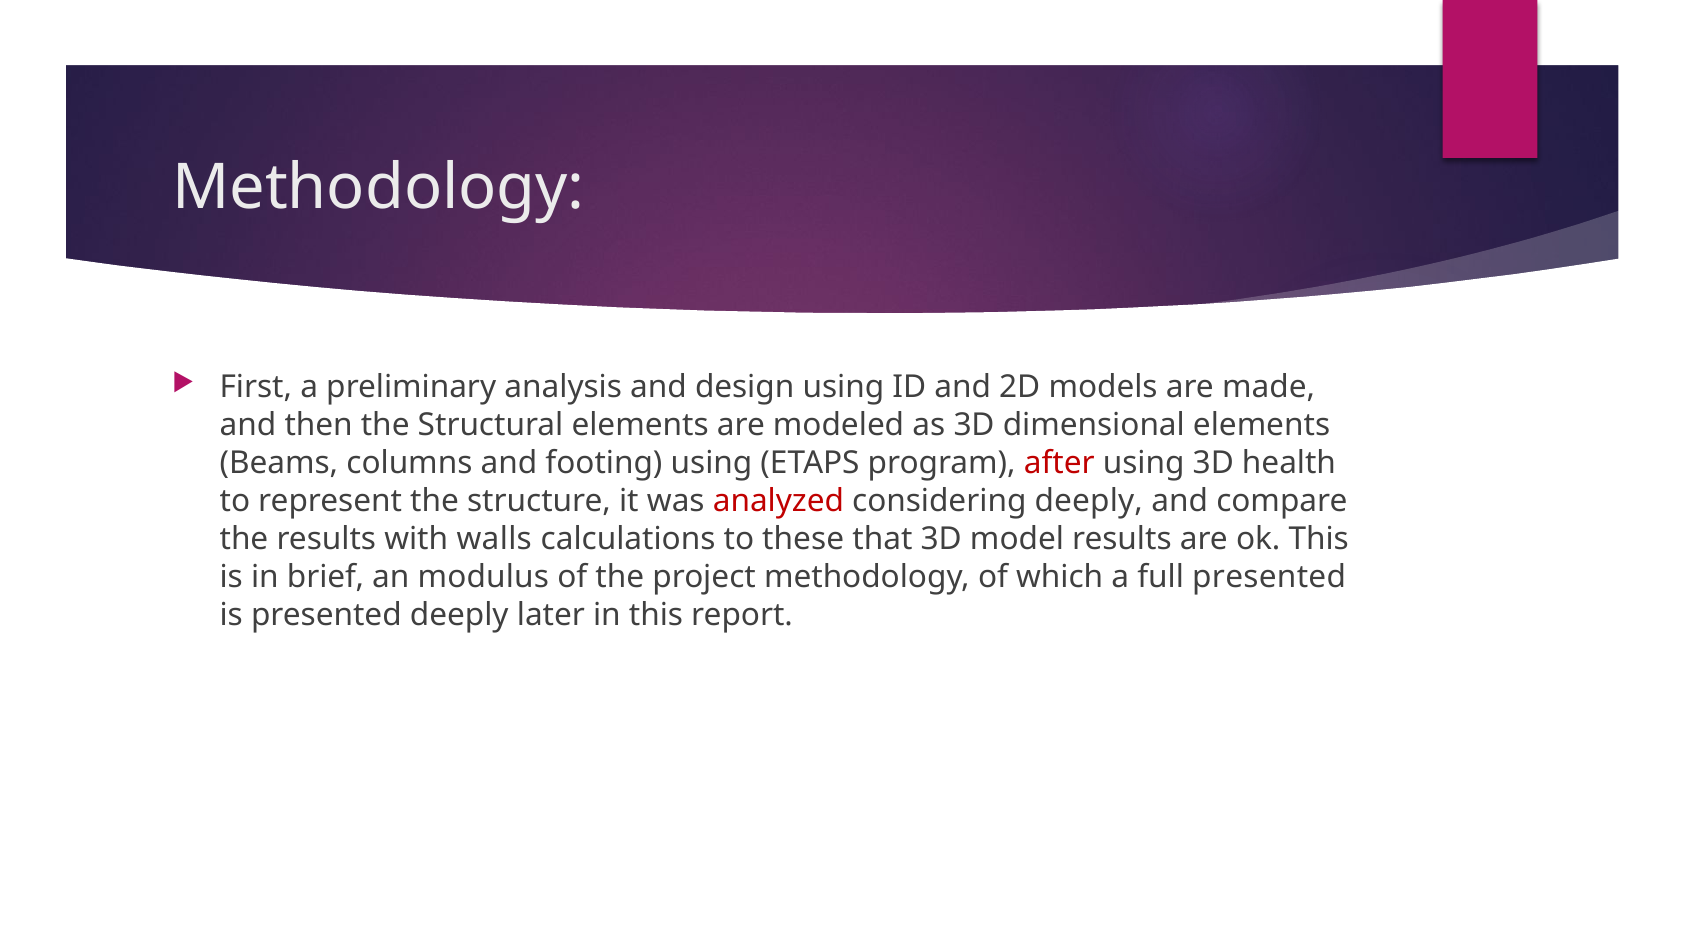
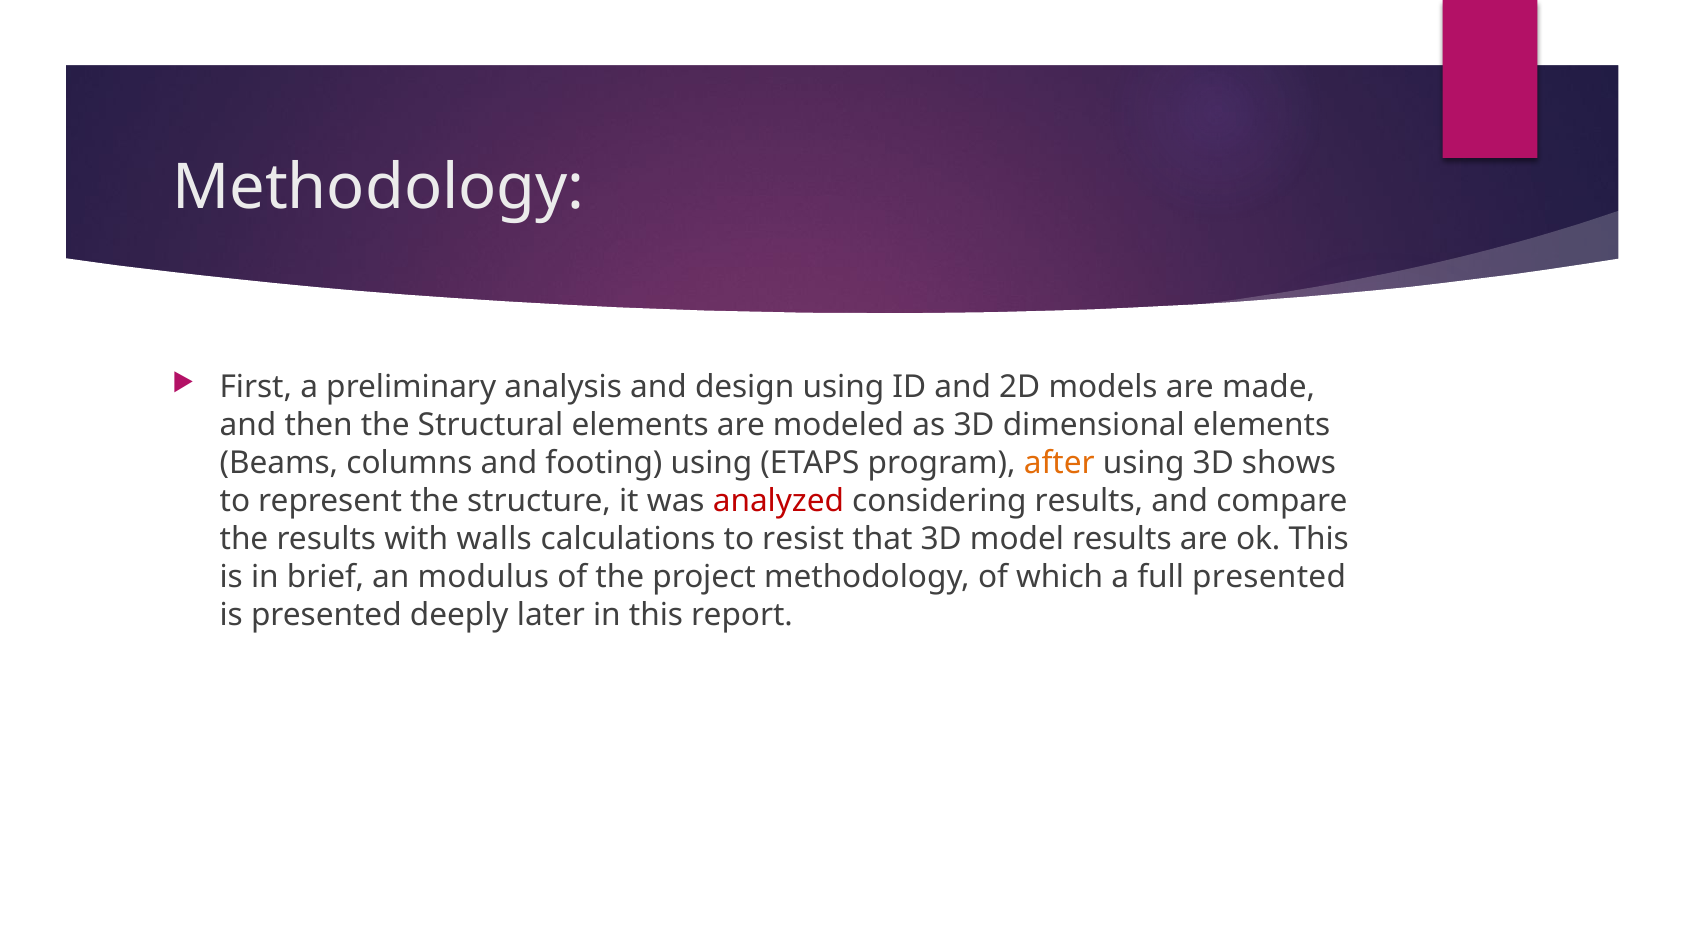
after colour: red -> orange (1059, 463)
health: health -> shows (1289, 463)
considering deeply: deeply -> results (1089, 501)
these: these -> resist (803, 539)
